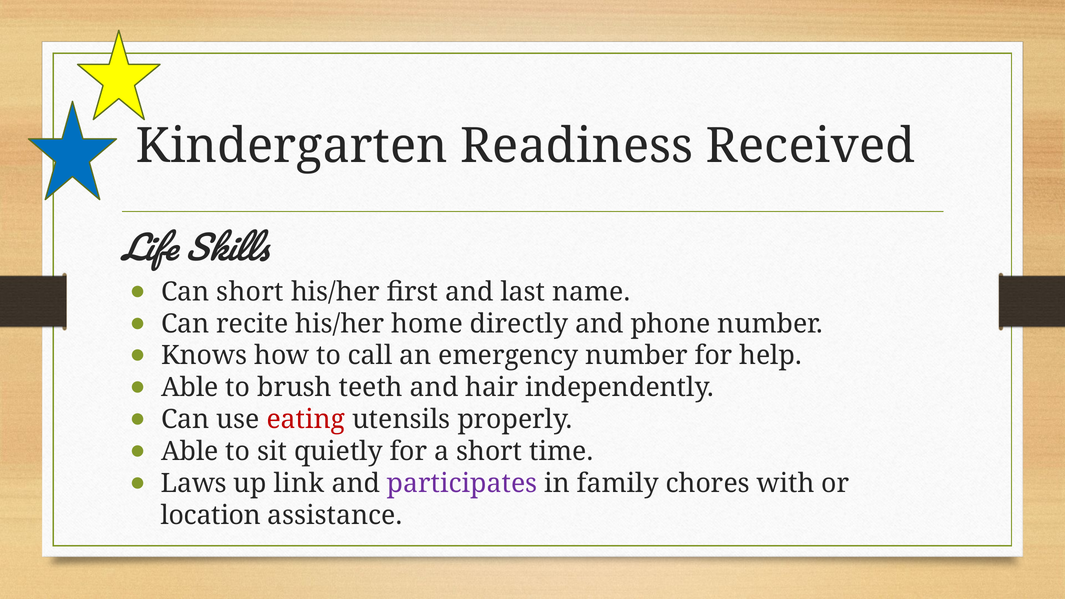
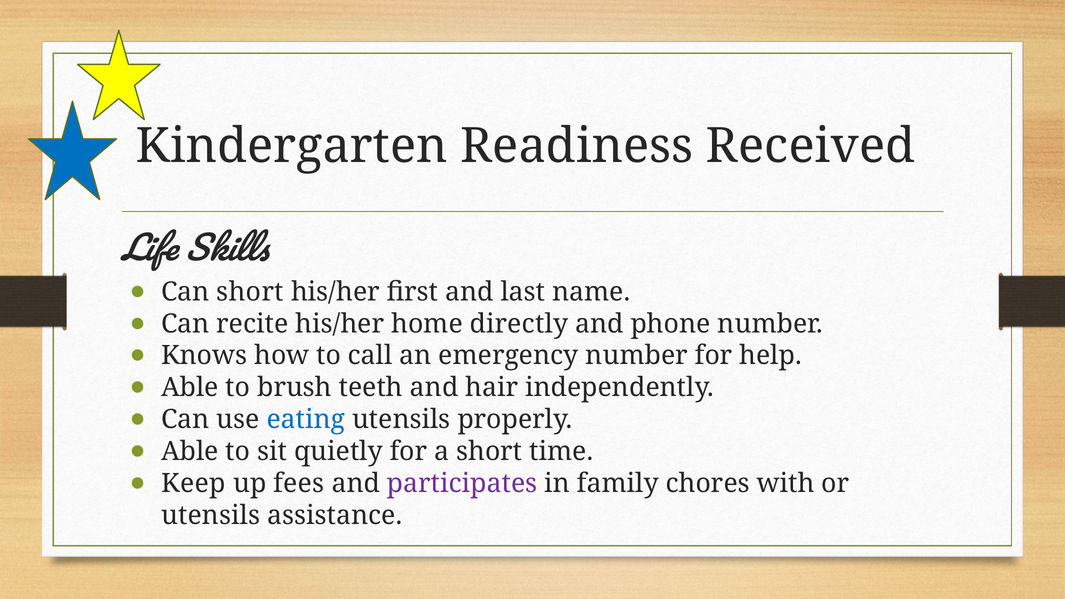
eating colour: red -> blue (306, 420)
Laws: Laws -> Keep (194, 484)
link: link -> fees (299, 484)
location: location -> utensils (211, 515)
